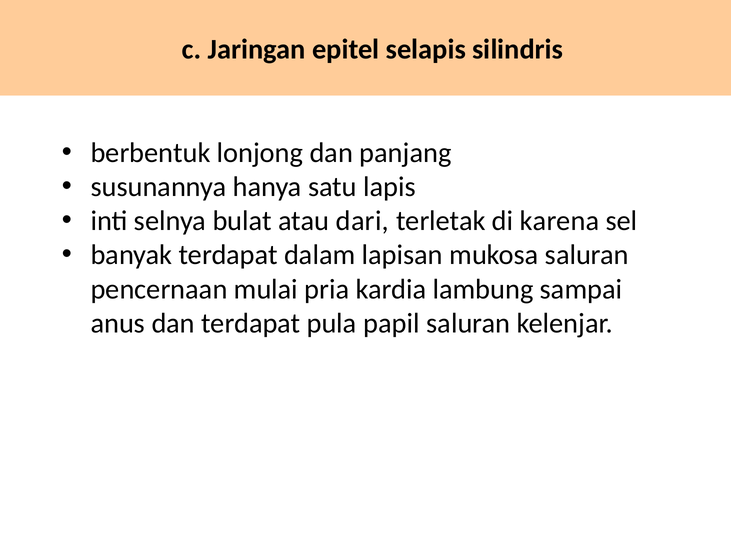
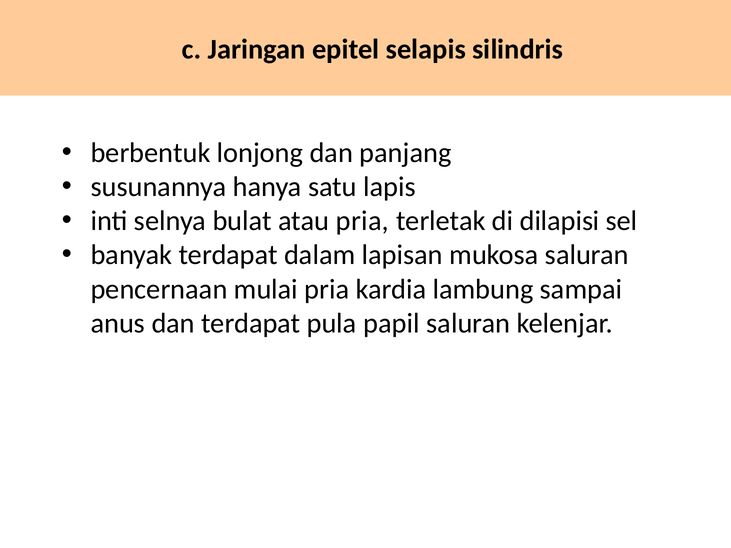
atau dari: dari -> pria (362, 221)
karena: karena -> dilapisi (560, 221)
